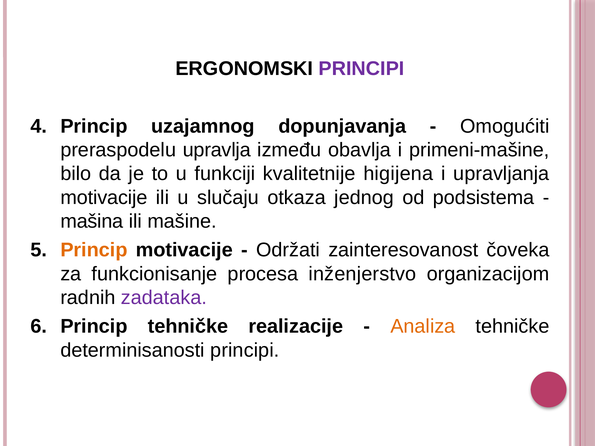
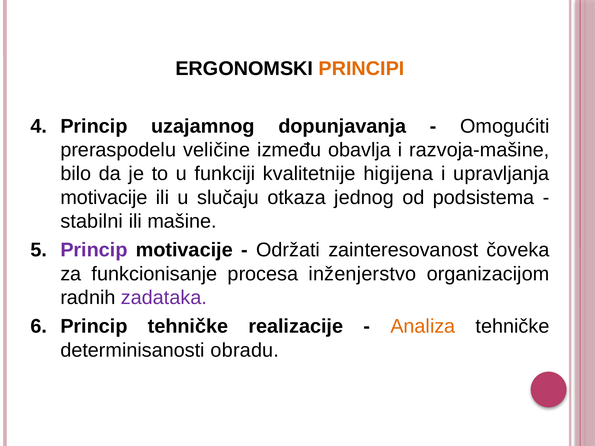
PRINCIPI colour: purple -> orange (362, 69)
upravlja: upravlja -> veličine (217, 150)
primeni-mašine: primeni-mašine -> razvoja-mašine (479, 150)
mašina: mašina -> stabilni (92, 221)
Princip colour: orange -> purple (94, 250)
determinisanosti principi: principi -> obradu (245, 350)
